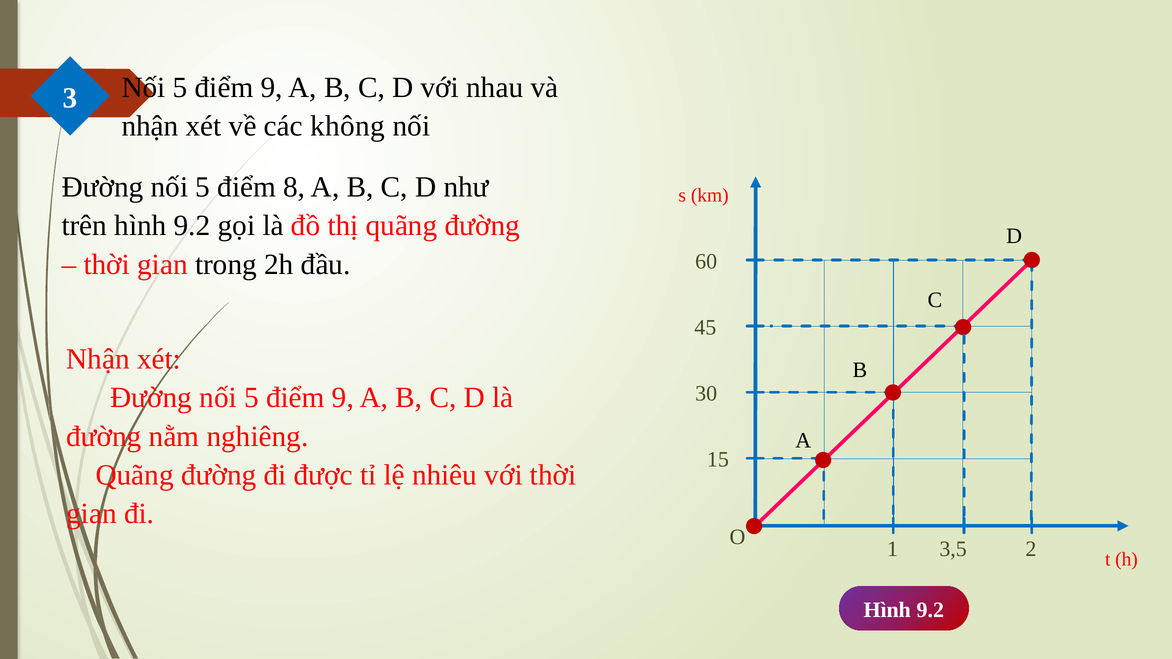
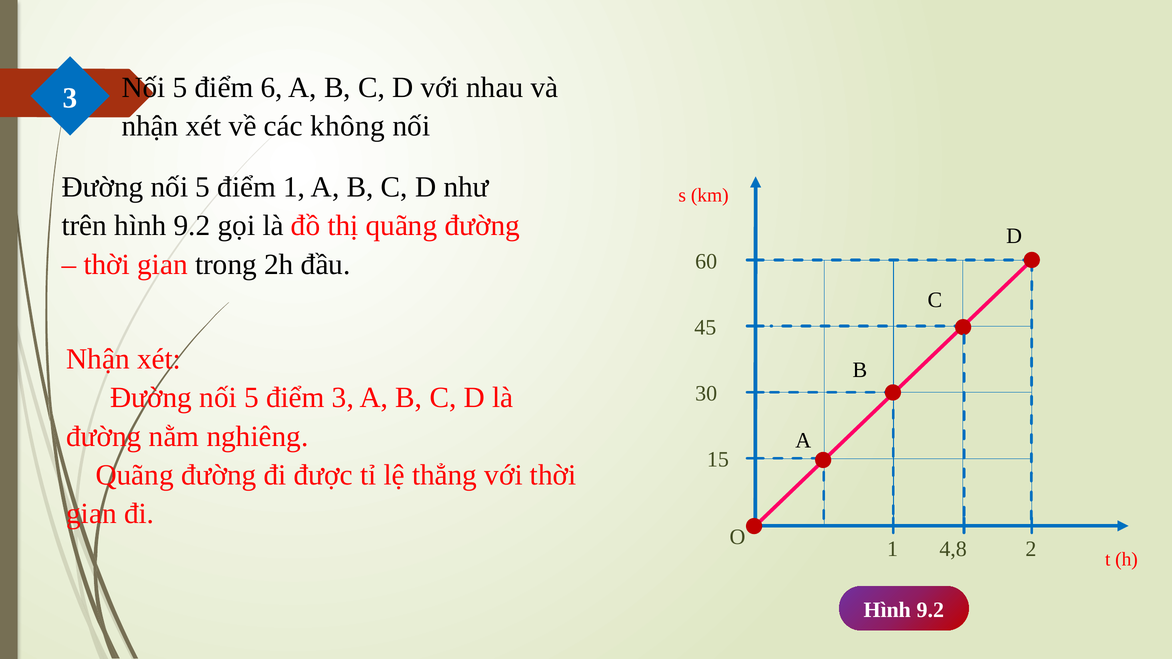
9: 9 -> 6 (272, 88)
điểm 8: 8 -> 1 (294, 187)
9: 9 -> 3 (343, 398)
nhiêu: nhiêu -> thẳng (445, 475)
3,5: 3,5 -> 4,8 (953, 549)
